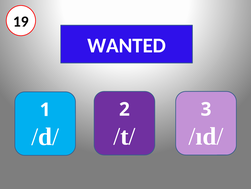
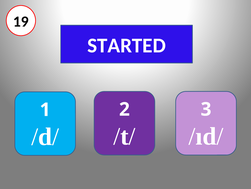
WANTED: WANTED -> STARTED (127, 45)
